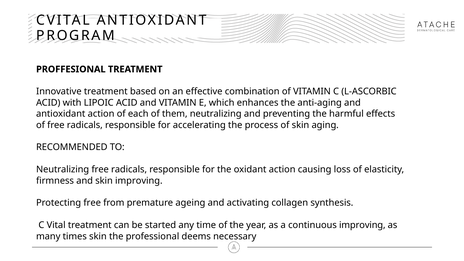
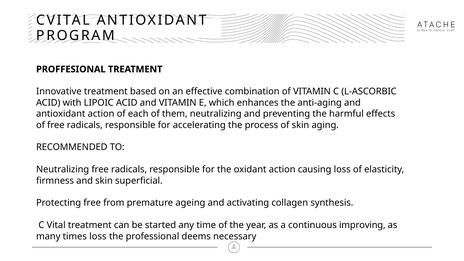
skin improving: improving -> superficial (139, 181)
times skin: skin -> loss (98, 236)
